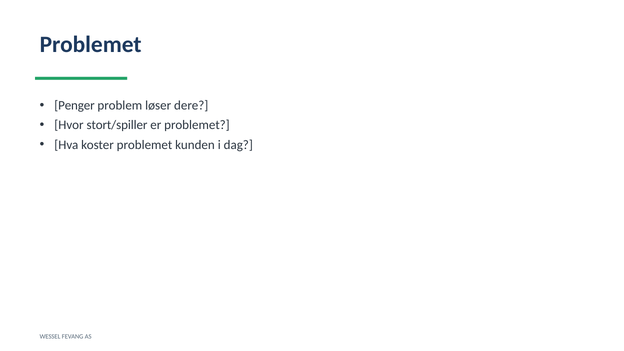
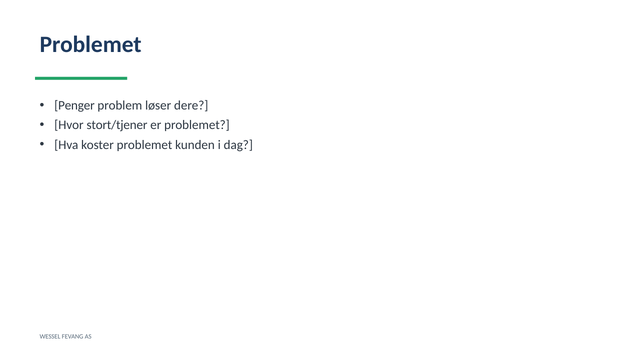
stort/spiller: stort/spiller -> stort/tjener (117, 125)
